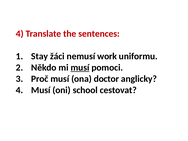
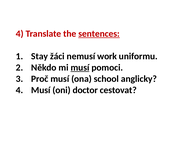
sentences underline: none -> present (99, 34)
doctor: doctor -> school (106, 79)
school: school -> doctor (85, 90)
